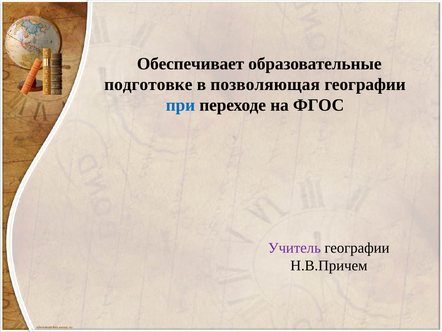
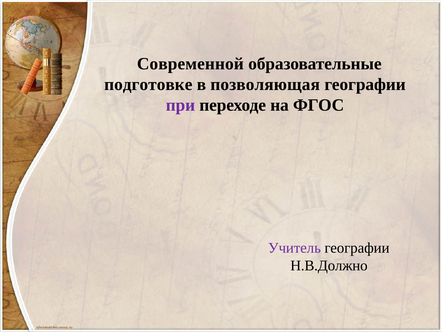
Обеспечивает: Обеспечивает -> Современной (190, 64)
при colour: blue -> purple (180, 105)
Н.В.Причем: Н.В.Причем -> Н.В.Должно (329, 265)
